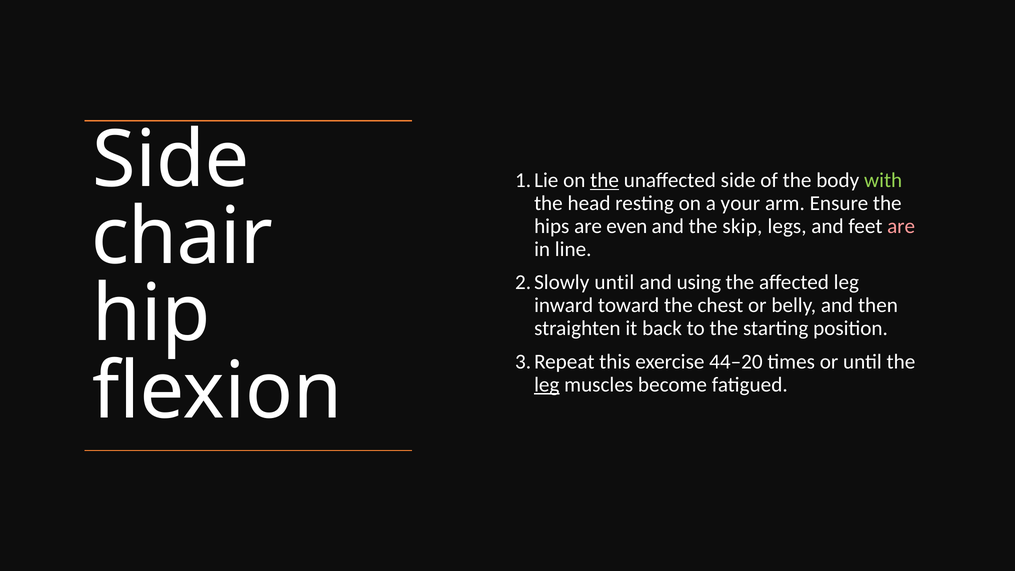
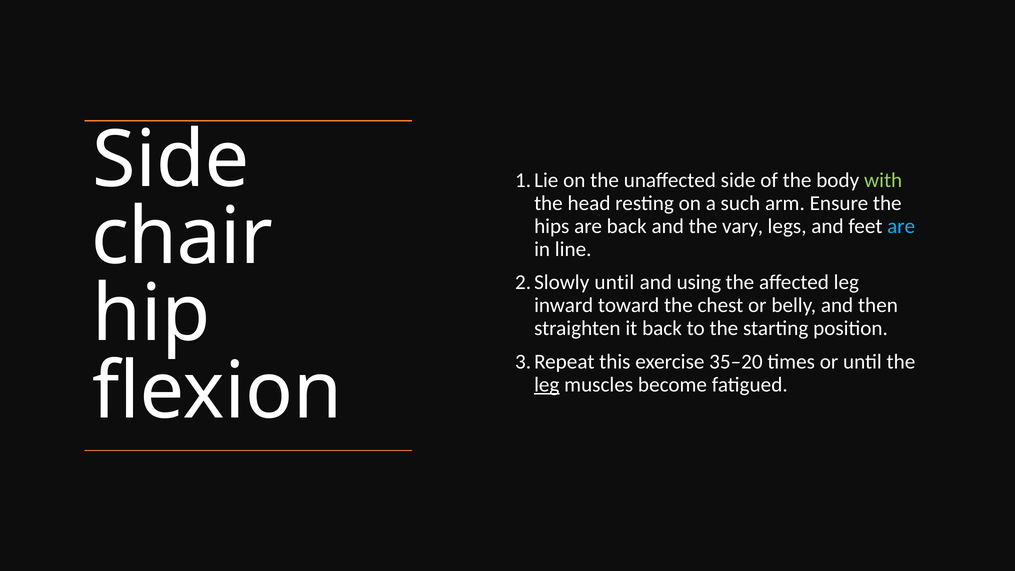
the underline: present -> none (605, 180)
your: your -> such (740, 203)
are even: even -> back (627, 226)
skip: skip -> vary (743, 226)
are colour: pink -> light blue (901, 226)
44–20: 44–20 -> 35–20 (736, 362)
